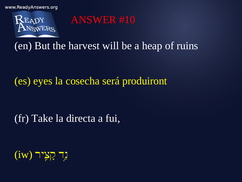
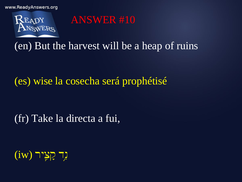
eyes: eyes -> wise (43, 81)
produiront: produiront -> prophétisé (145, 81)
